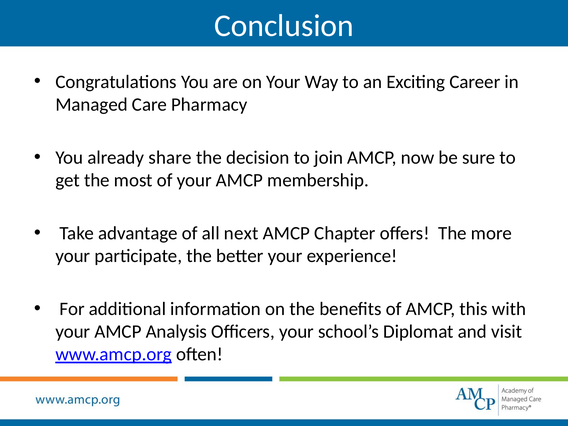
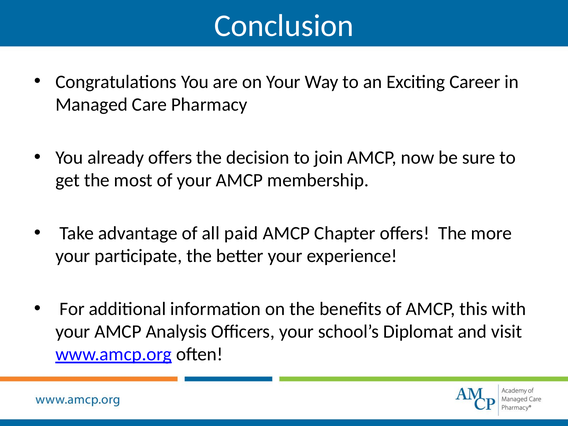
already share: share -> offers (170, 158)
next: next -> paid (241, 233)
